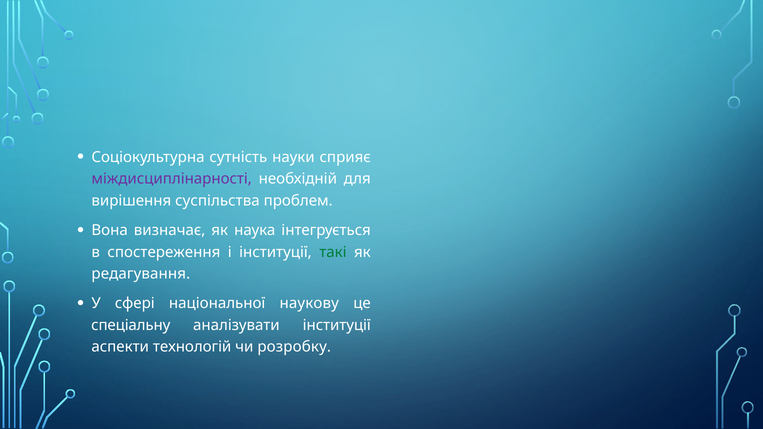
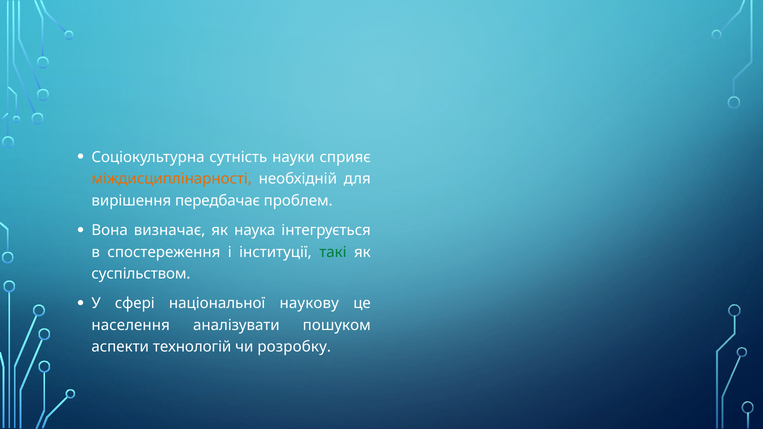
міждисциплінарності colour: purple -> orange (172, 179)
суспільства: суспільства -> передбачає (218, 201)
редагування: редагування -> суспільством (141, 274)
спеціальну: спеціальну -> населення (131, 325)
аналізувати інституції: інституції -> пошуком (337, 325)
